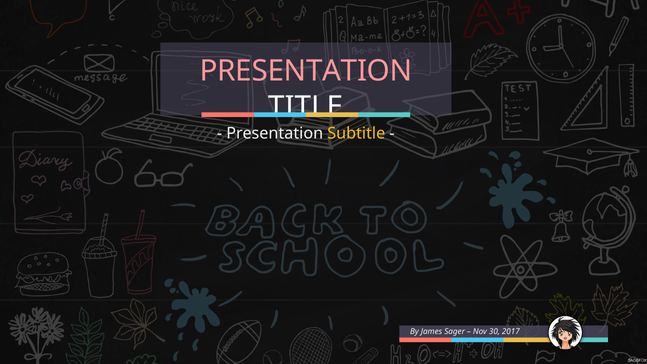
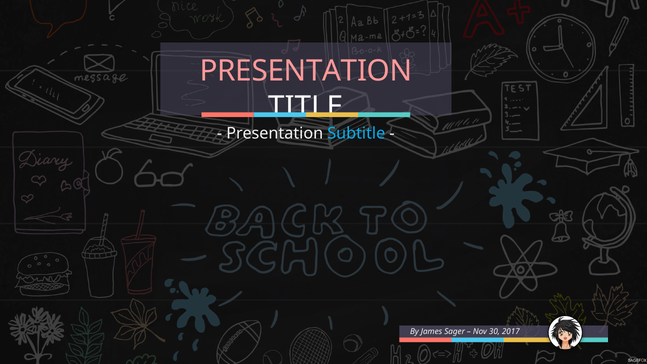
Subtitle colour: yellow -> light blue (356, 133)
